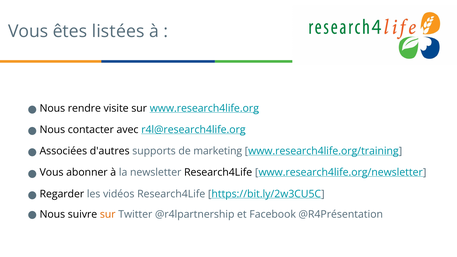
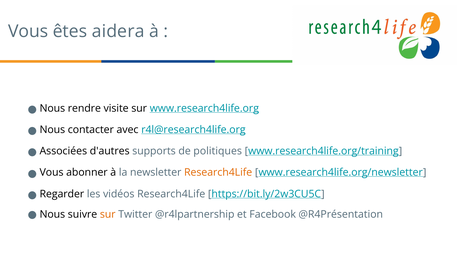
listées: listées -> aidera (118, 31)
marketing: marketing -> politiques (218, 151)
Research4Life colour: black -> orange (218, 173)
